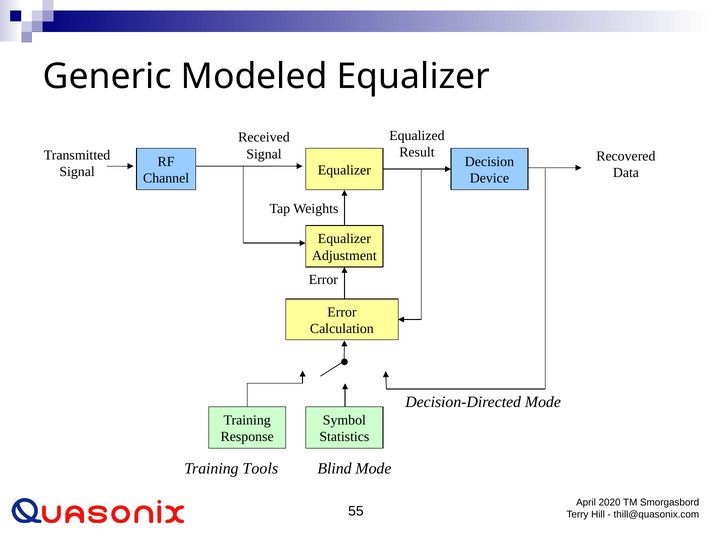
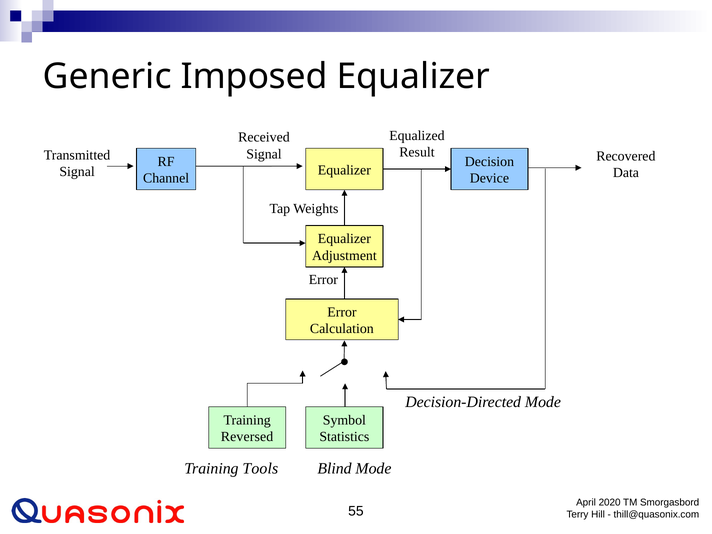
Modeled: Modeled -> Imposed (254, 77)
Response: Response -> Reversed (247, 437)
